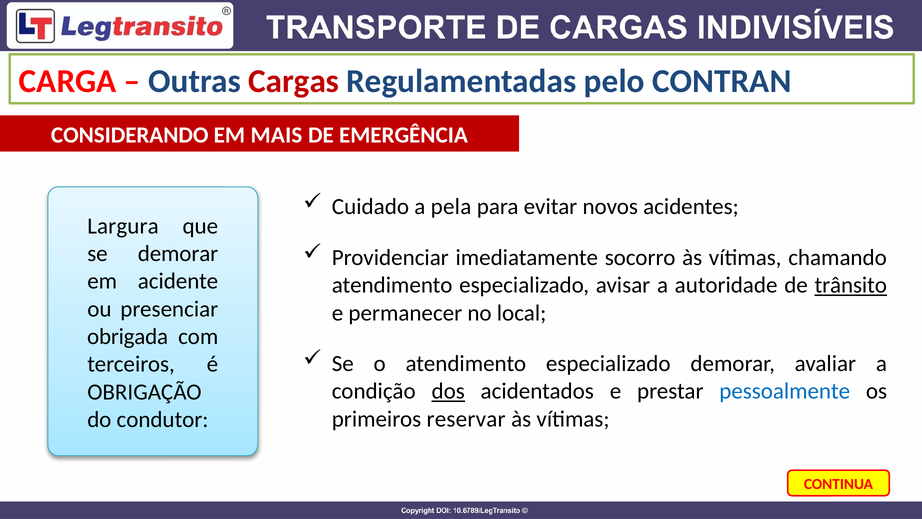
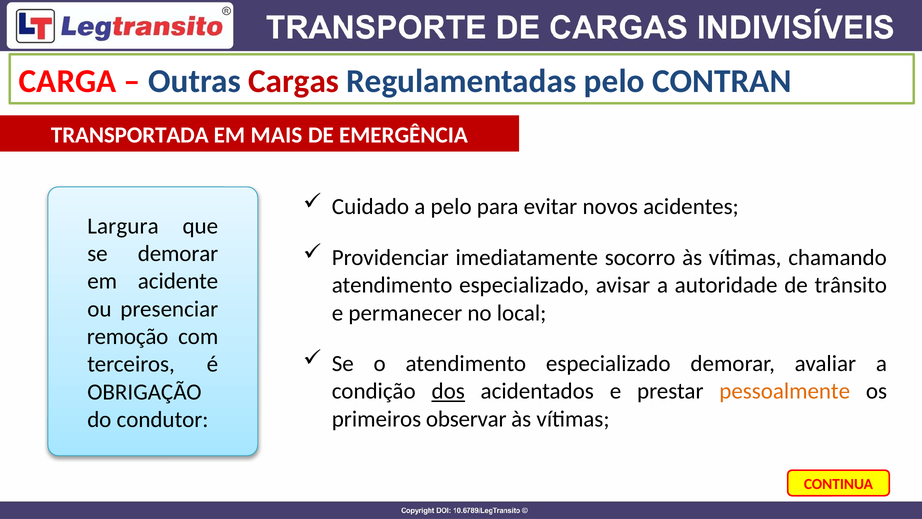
CONSIDERANDO: CONSIDERANDO -> TRANSPORTADA (130, 135)
a pela: pela -> pelo (451, 207)
trânsito underline: present -> none (851, 285)
obrigada: obrigada -> remoção (128, 336)
pessoalmente colour: blue -> orange (785, 391)
reservar: reservar -> observar (466, 419)
